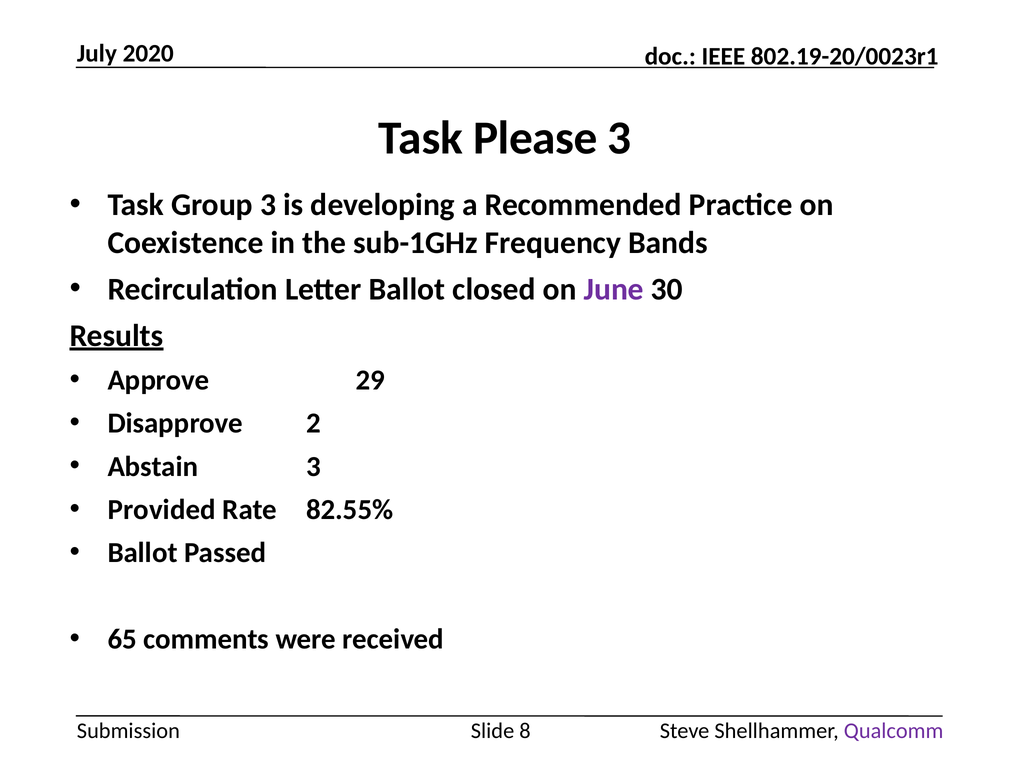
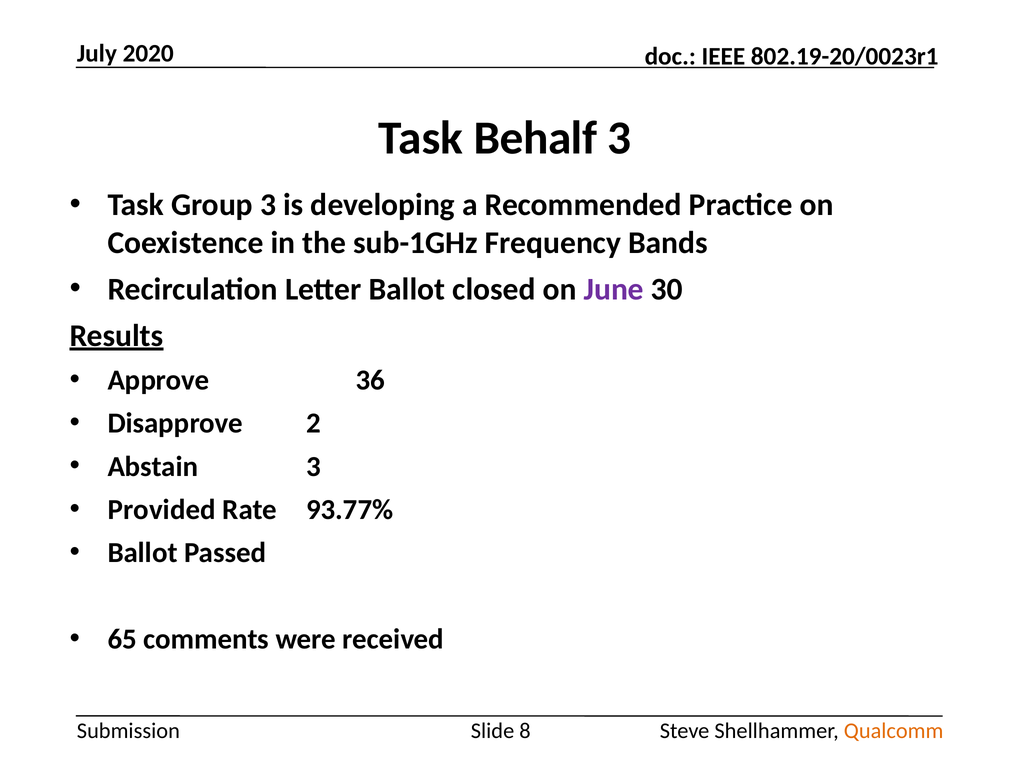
Please: Please -> Behalf (535, 138)
29: 29 -> 36 (370, 380)
82.55%: 82.55% -> 93.77% (350, 509)
Qualcomm colour: purple -> orange (894, 730)
